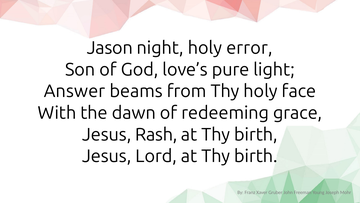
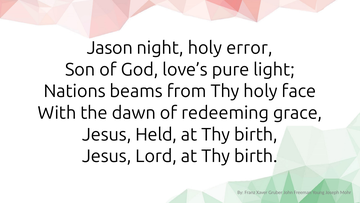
Answer: Answer -> Nations (75, 91)
Rash: Rash -> Held (156, 134)
